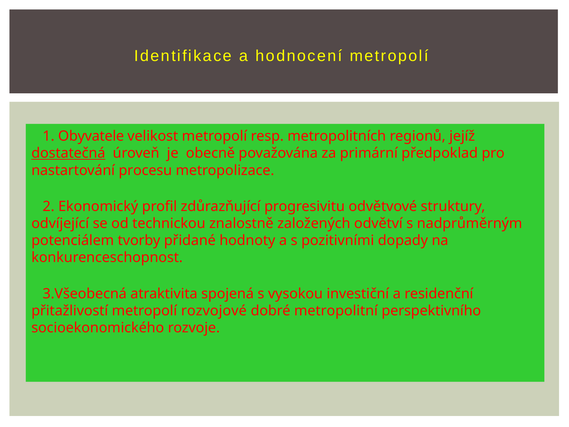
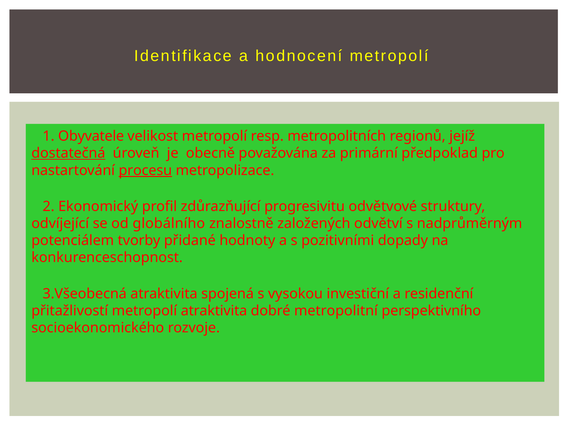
procesu underline: none -> present (145, 170)
technickou: technickou -> globálního (169, 223)
metropolí rozvojové: rozvojové -> atraktivita (214, 311)
